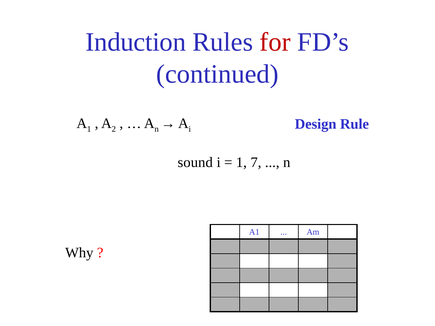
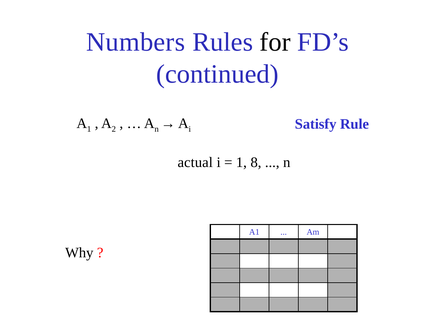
Induction: Induction -> Numbers (136, 42)
for colour: red -> black (275, 42)
Design: Design -> Satisfy (316, 124)
sound: sound -> actual (195, 162)
7: 7 -> 8 (256, 162)
